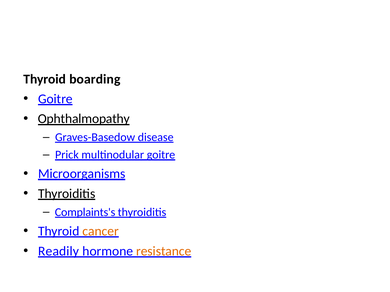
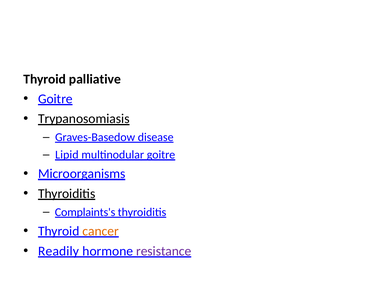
boarding: boarding -> palliative (95, 79)
Ophthalmopathy: Ophthalmopathy -> Trypanosomiasis (84, 119)
Prick: Prick -> Lipid (67, 155)
resistance colour: orange -> purple (164, 251)
